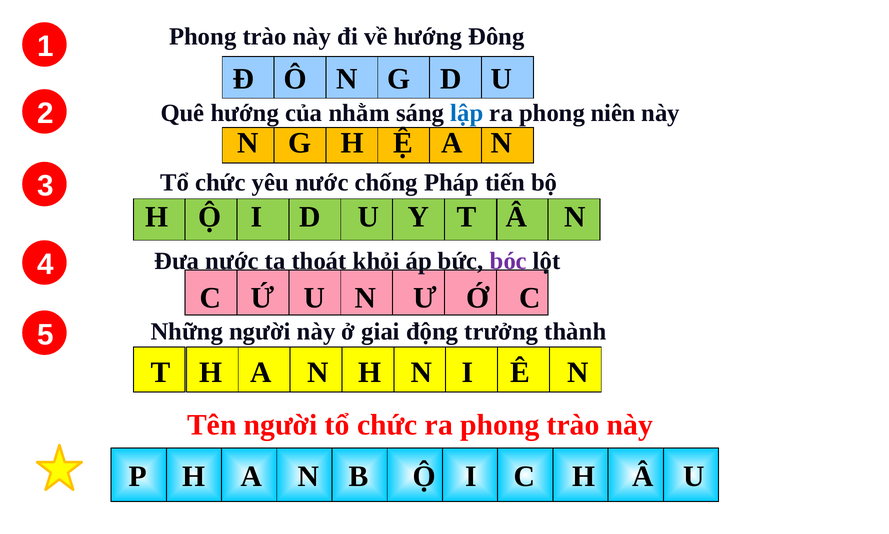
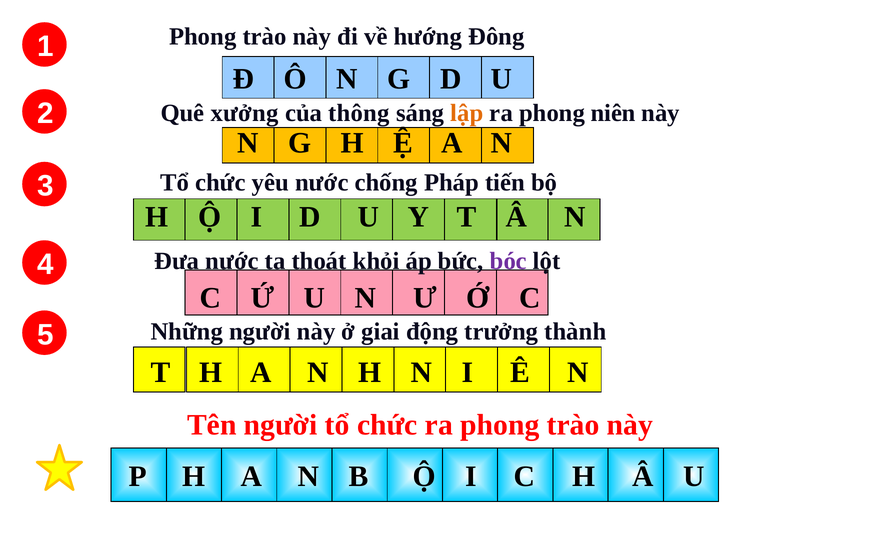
Quê hướng: hướng -> xưởng (245, 113)
nhằm: nhằm -> thông (359, 113)
lập colour: blue -> orange (467, 113)
